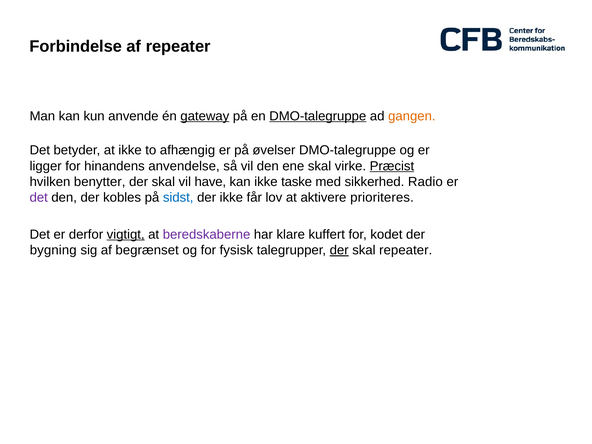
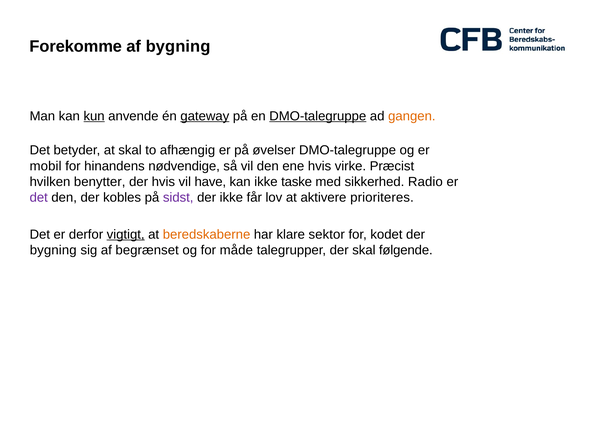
Forbindelse: Forbindelse -> Forekomme (76, 47)
af repeater: repeater -> bygning (178, 47)
kun underline: none -> present (94, 116)
at ikke: ikke -> skal (130, 150)
ligger: ligger -> mobil (46, 166)
anvendelse: anvendelse -> nødvendige (184, 166)
ene skal: skal -> hvis (320, 166)
Præcist underline: present -> none (392, 166)
skal: skal -> hvis (163, 182)
sidst colour: blue -> purple (178, 198)
beredskaberne colour: purple -> orange (207, 234)
kuffert: kuffert -> sektor (327, 234)
fysisk: fysisk -> måde (236, 250)
der underline: present -> none (339, 250)
skal repeater: repeater -> følgende (406, 250)
